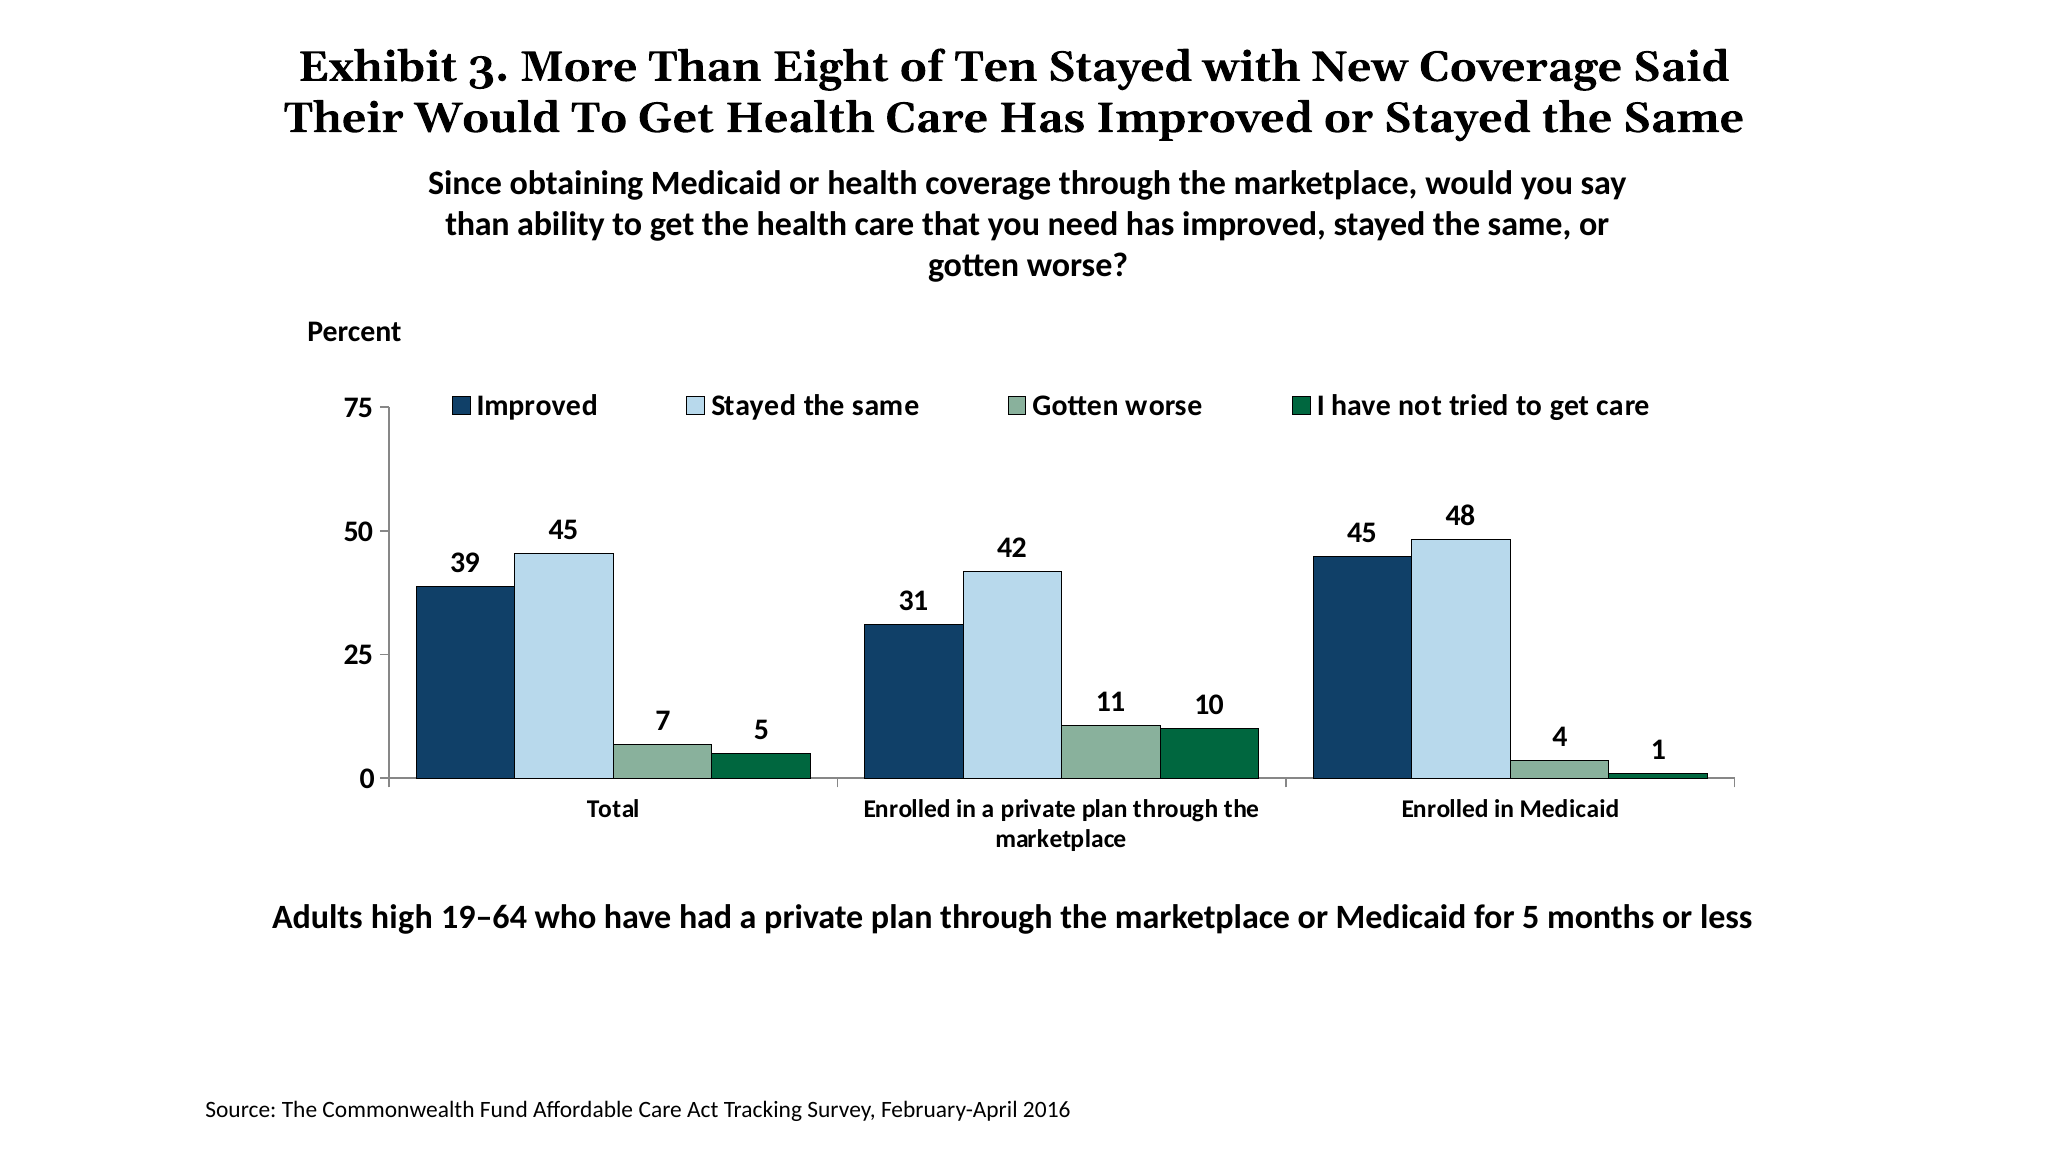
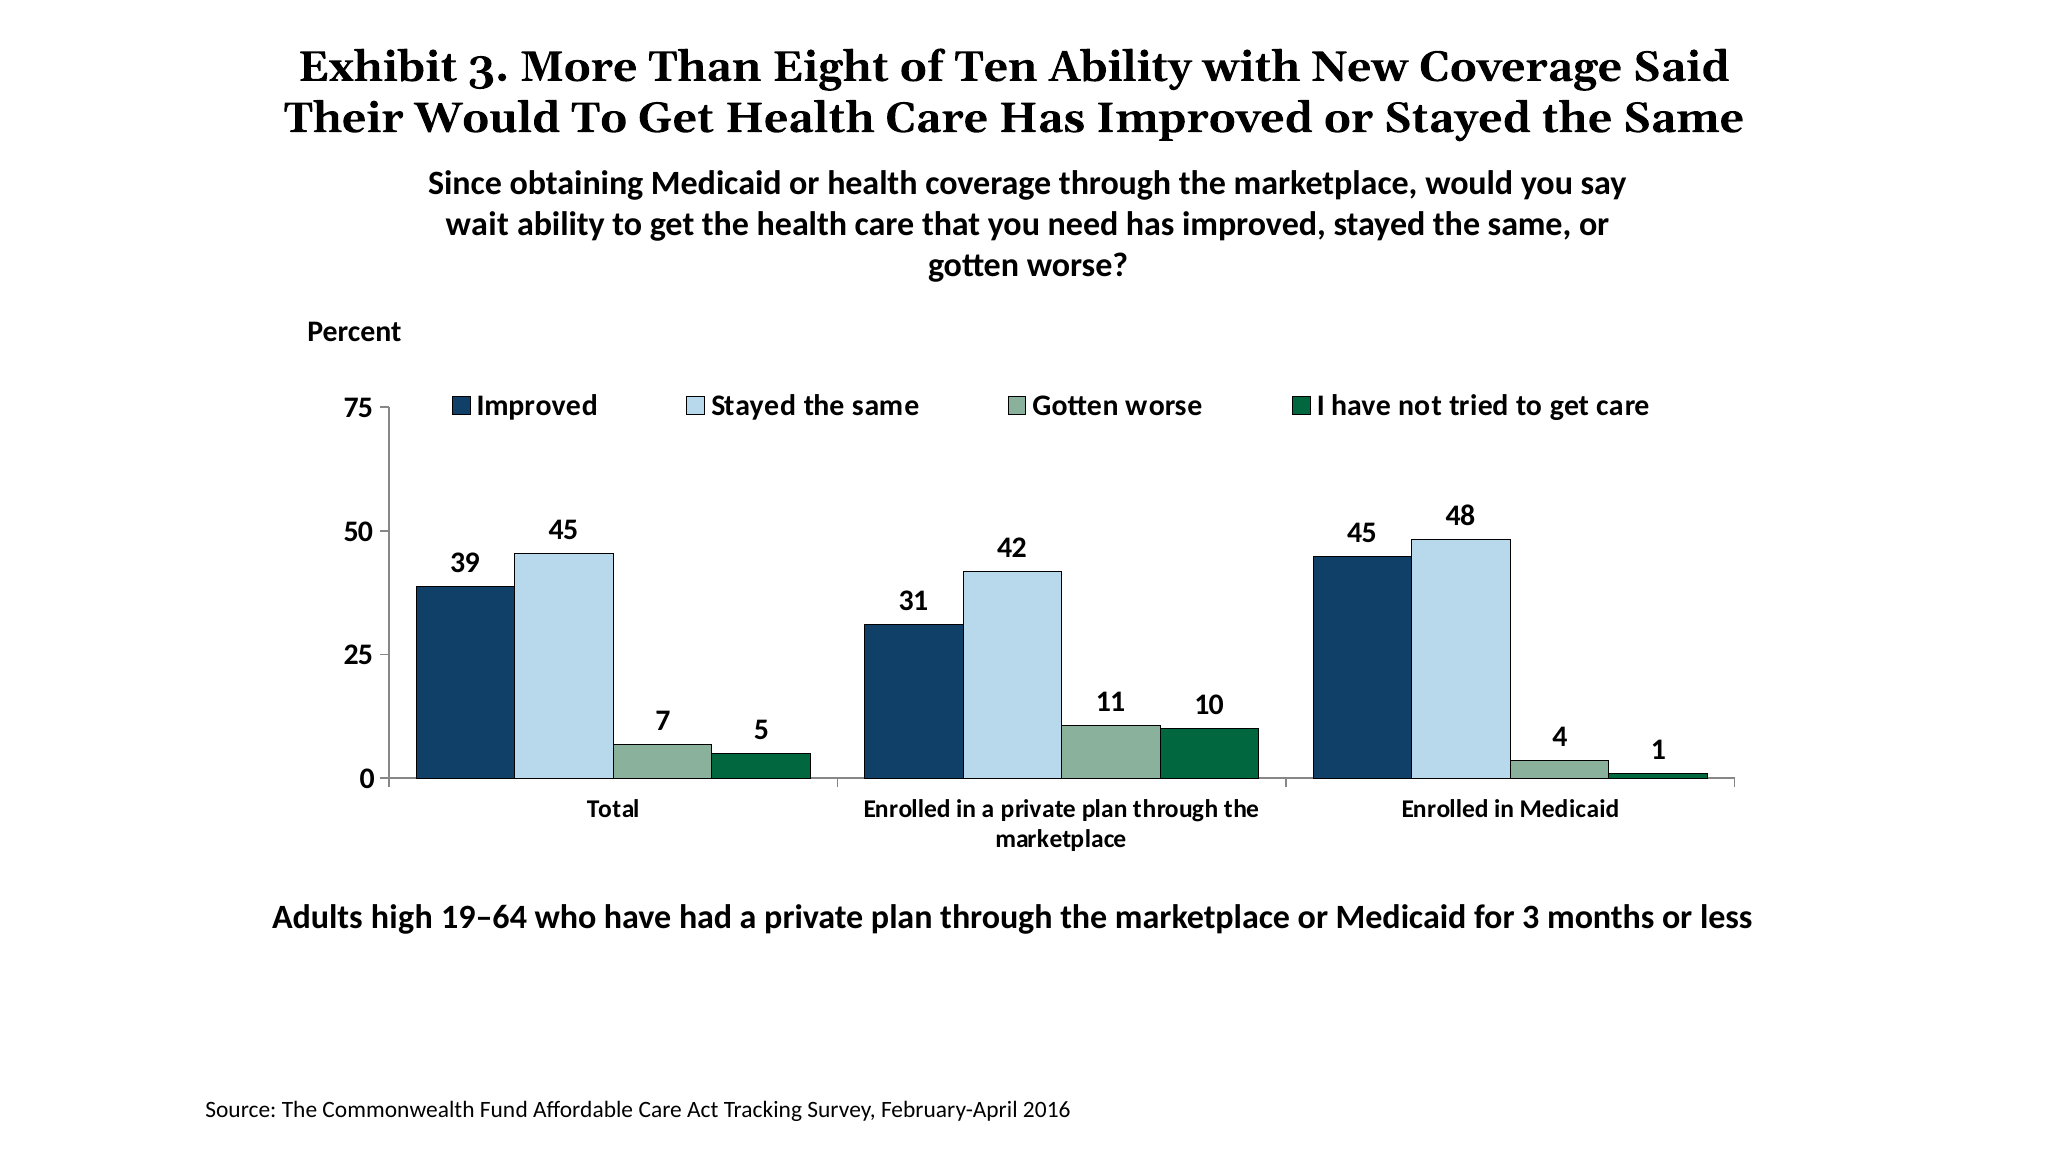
Ten Stayed: Stayed -> Ability (1120, 67)
than: than -> wait (477, 225)
for 5: 5 -> 3 (1531, 918)
